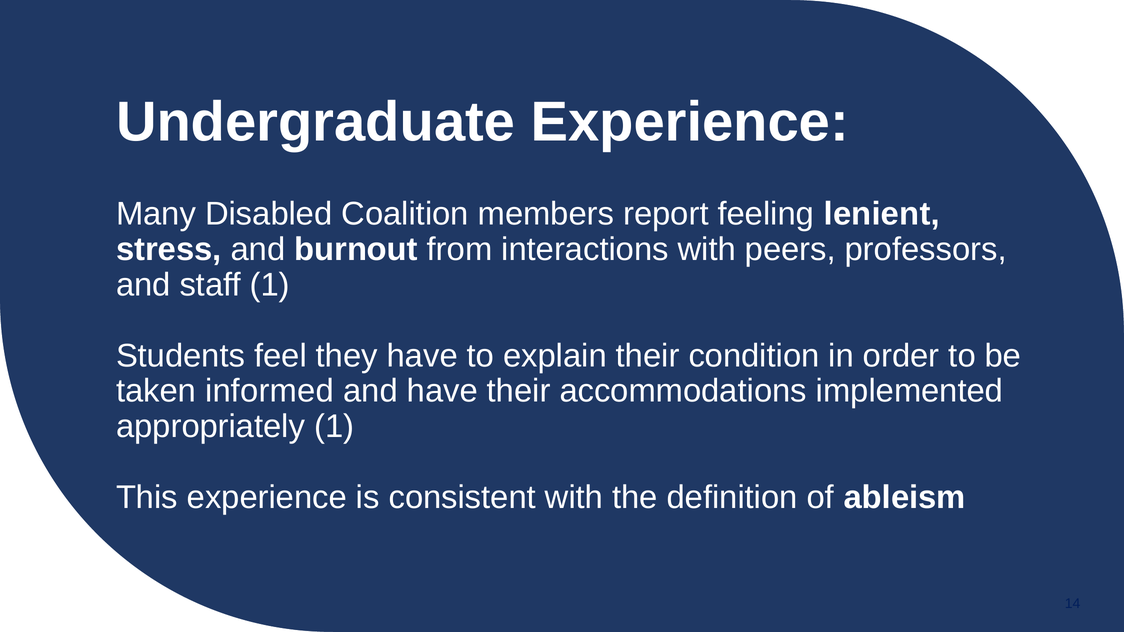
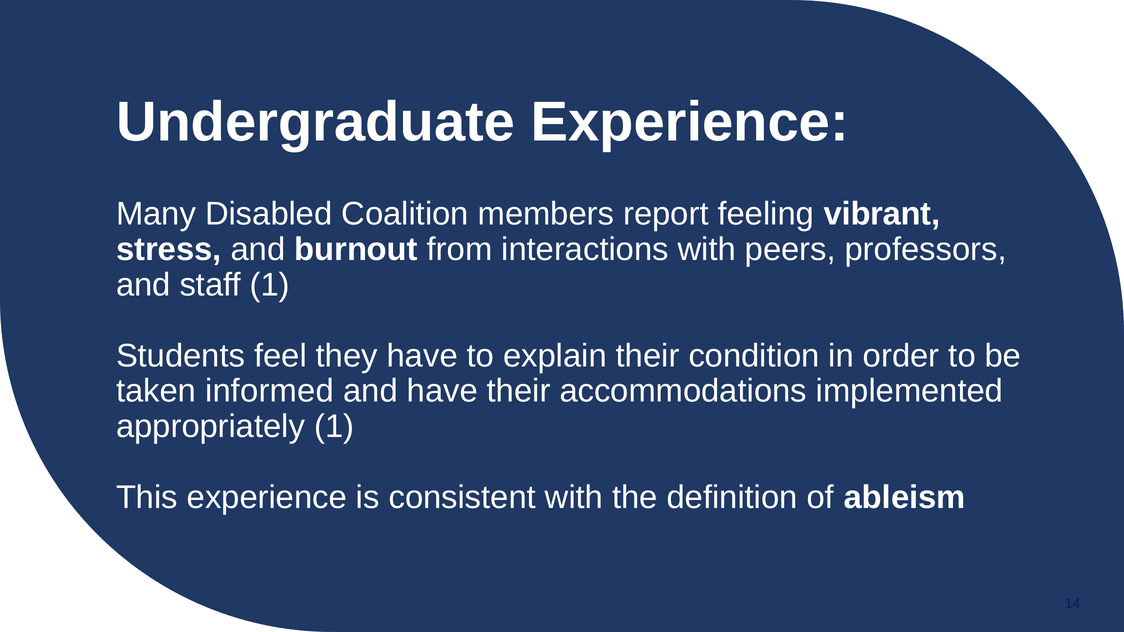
lenient: lenient -> vibrant (882, 214)
